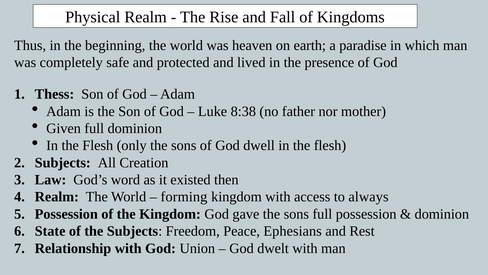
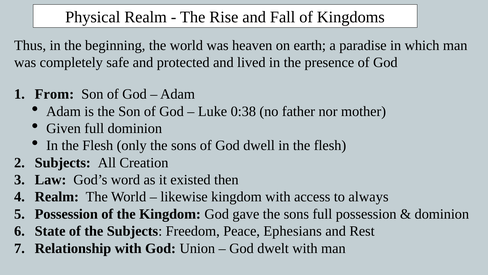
Thess: Thess -> From (54, 94)
8:38: 8:38 -> 0:38 (243, 111)
forming: forming -> likewise (184, 197)
